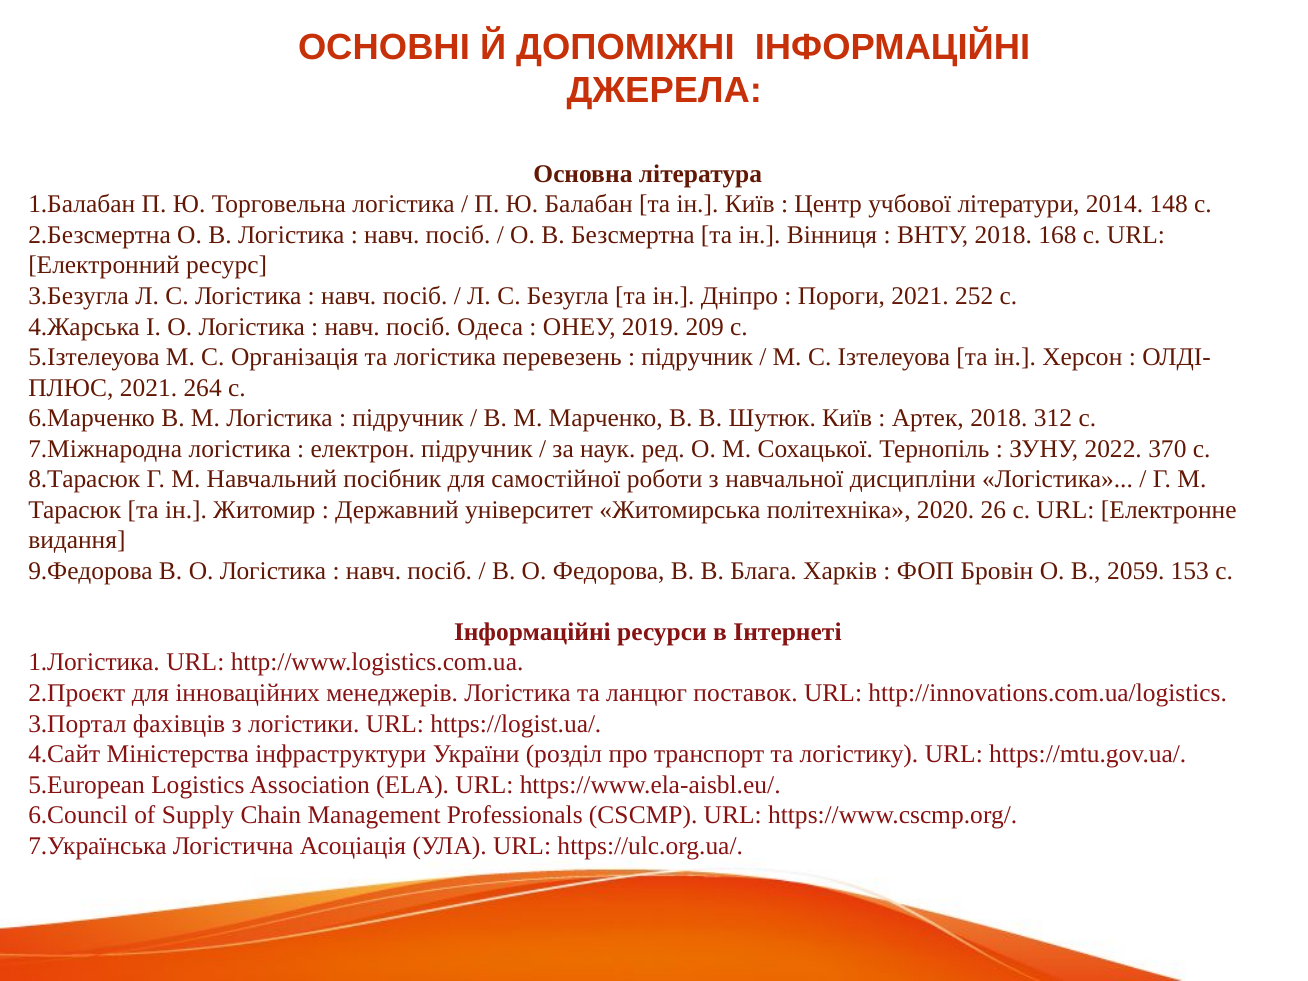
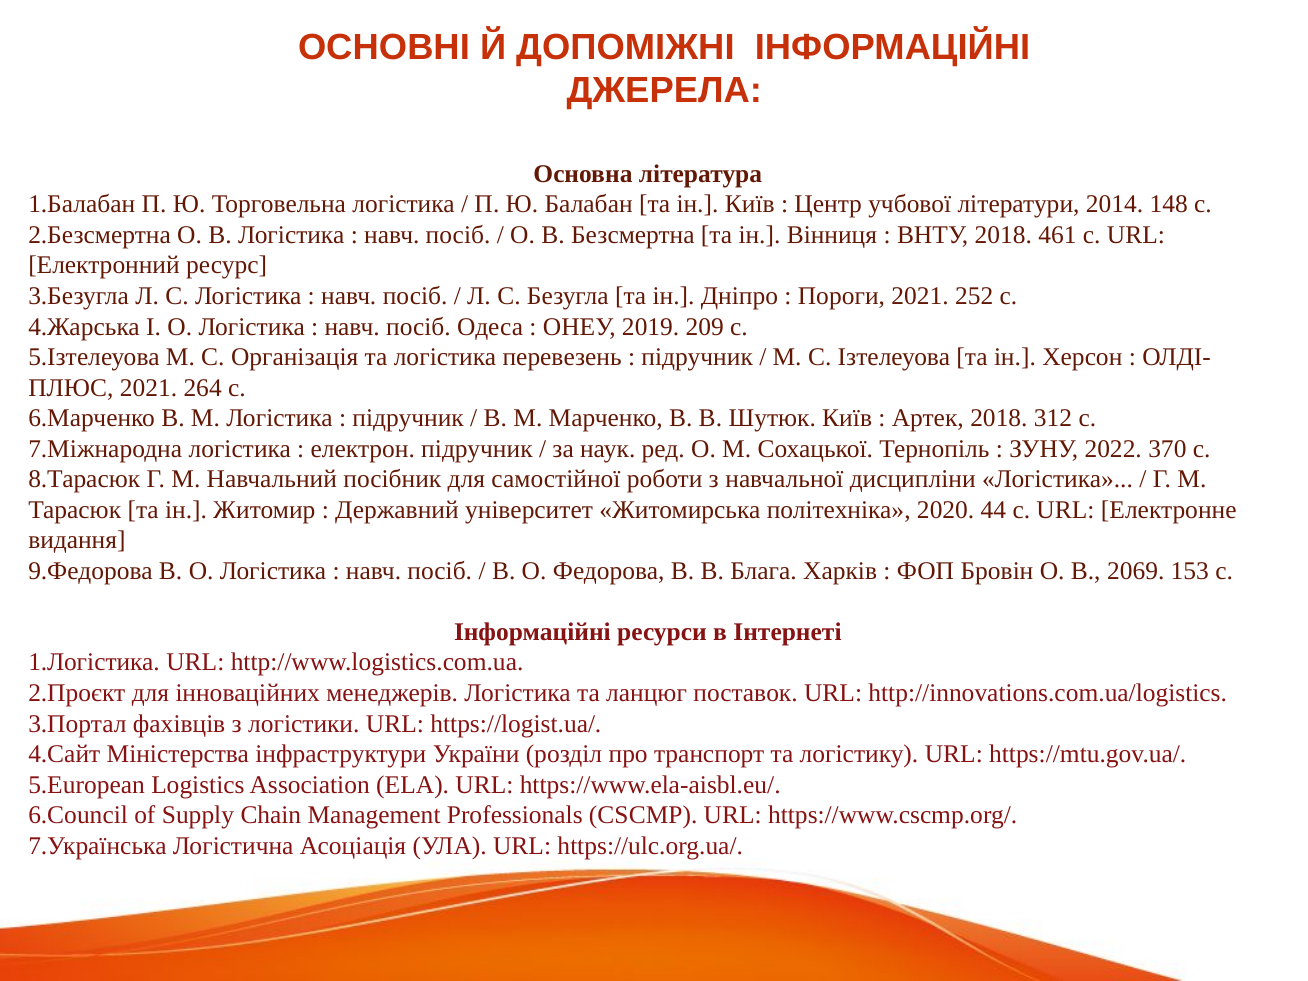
168: 168 -> 461 (1057, 235)
26: 26 -> 44 (993, 510)
2059: 2059 -> 2069 (1136, 571)
